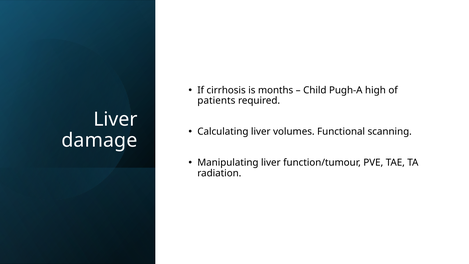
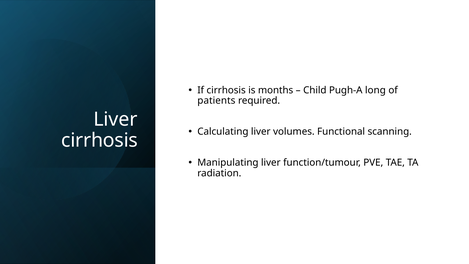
high: high -> long (375, 90)
damage: damage -> cirrhosis (100, 140)
